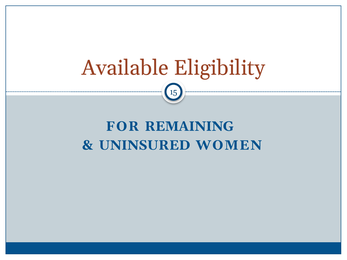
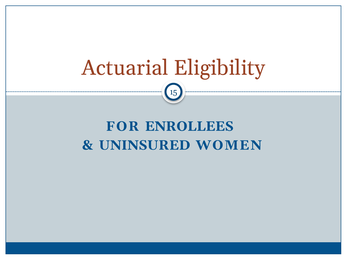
Available: Available -> Actuarial (125, 68)
REMAINING: REMAINING -> ENROLLEES (189, 126)
